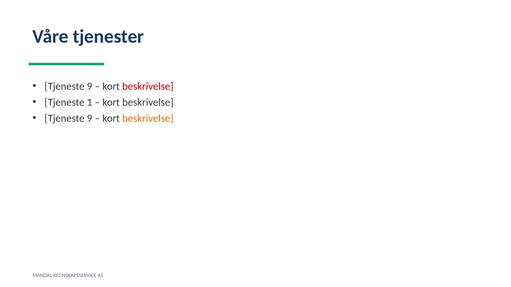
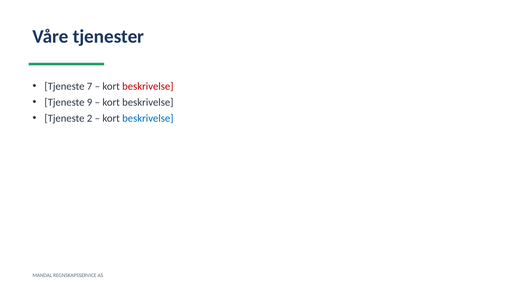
9: 9 -> 7 (90, 87)
1: 1 -> 9 (90, 103)
9: 9 -> 2 (90, 119)
beskrivelse colour: orange -> blue (148, 119)
